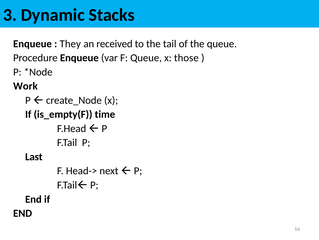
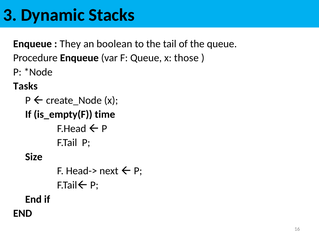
received: received -> boolean (114, 44)
Work: Work -> Tasks (25, 86)
Last: Last -> Size (34, 156)
